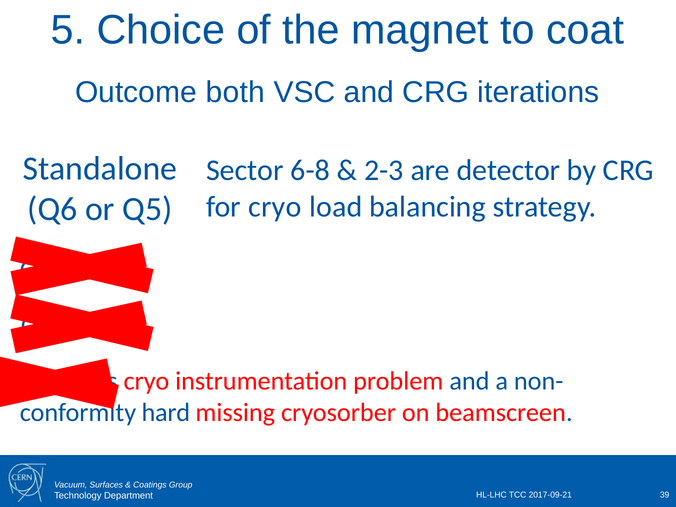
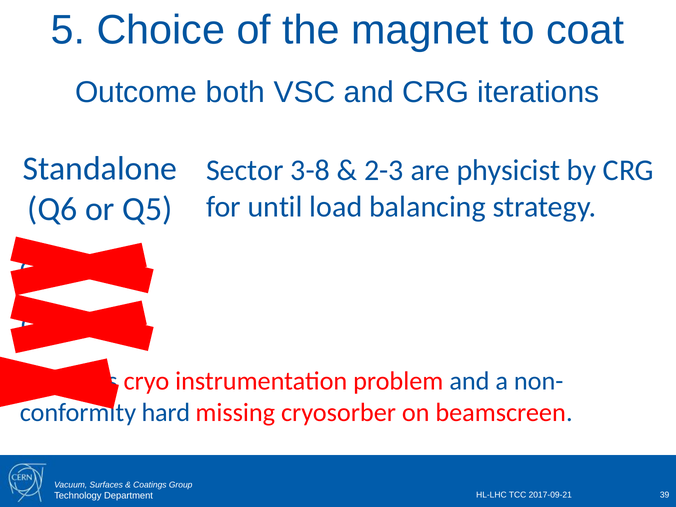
6-8: 6-8 -> 3-8 (310, 171)
detector: detector -> physicist (508, 171)
for cryo: cryo -> until (275, 207)
